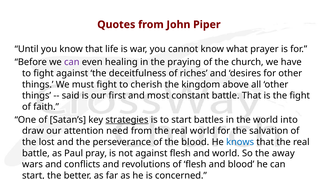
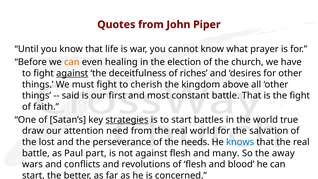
can colour: purple -> orange (72, 62)
praying: praying -> election (184, 62)
against underline: none -> present (72, 73)
into: into -> true (289, 120)
the blood: blood -> needs (195, 142)
pray: pray -> part (96, 153)
and world: world -> many (226, 153)
